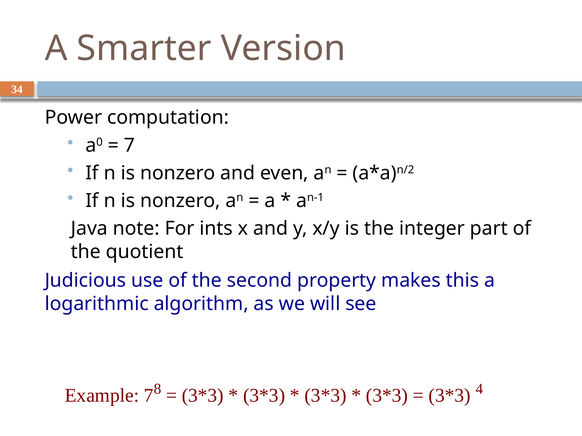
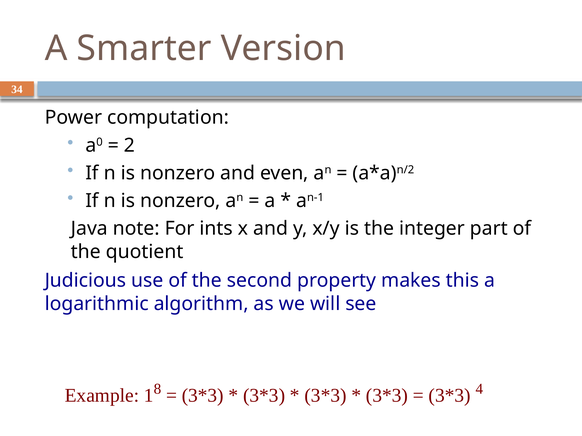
7: 7 -> 2 (129, 145)
Example 7: 7 -> 1 (149, 396)
